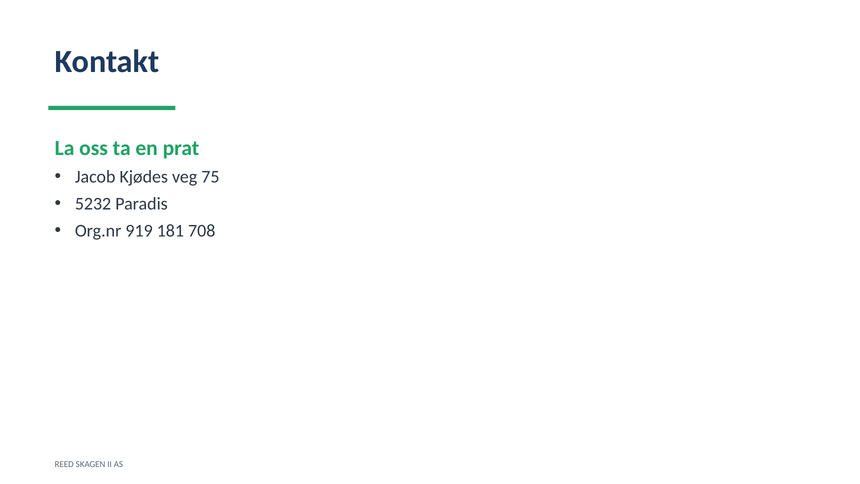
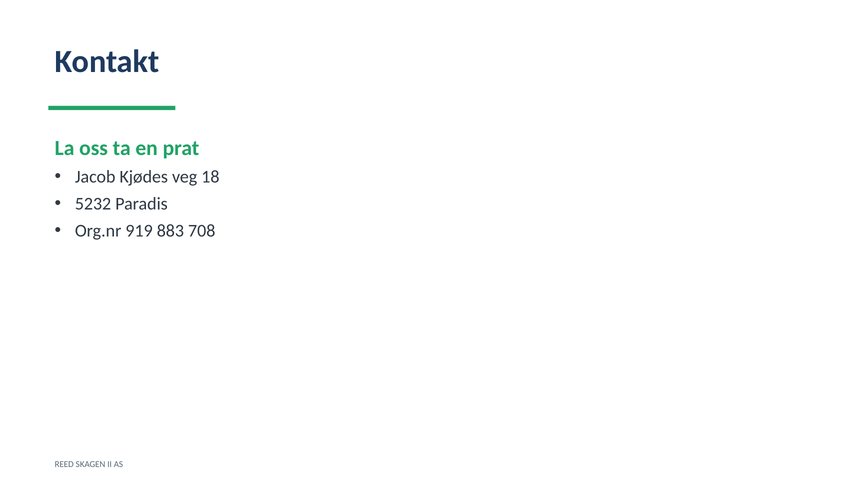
75: 75 -> 18 (210, 177)
181: 181 -> 883 (170, 231)
